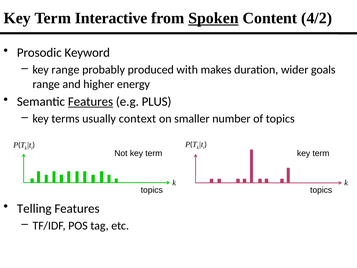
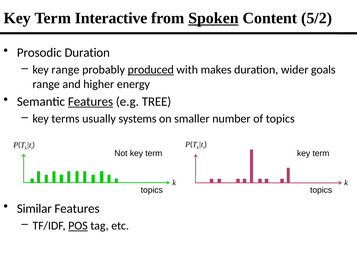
4/2: 4/2 -> 5/2 (317, 18)
Prosodic Keyword: Keyword -> Duration (87, 53)
produced underline: none -> present (151, 70)
PLUS: PLUS -> TREE (157, 102)
context: context -> systems (138, 119)
Telling: Telling -> Similar (34, 208)
POS underline: none -> present (78, 226)
